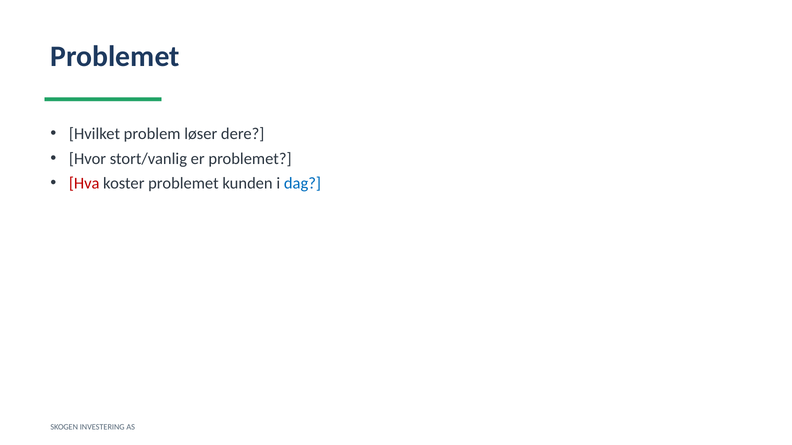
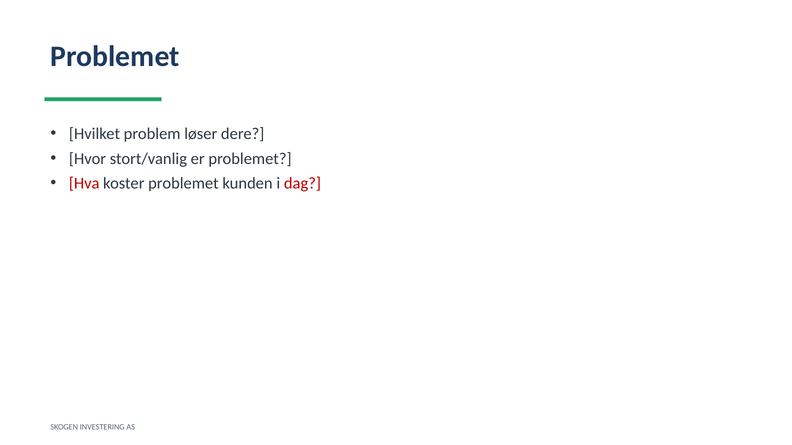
dag colour: blue -> red (302, 184)
